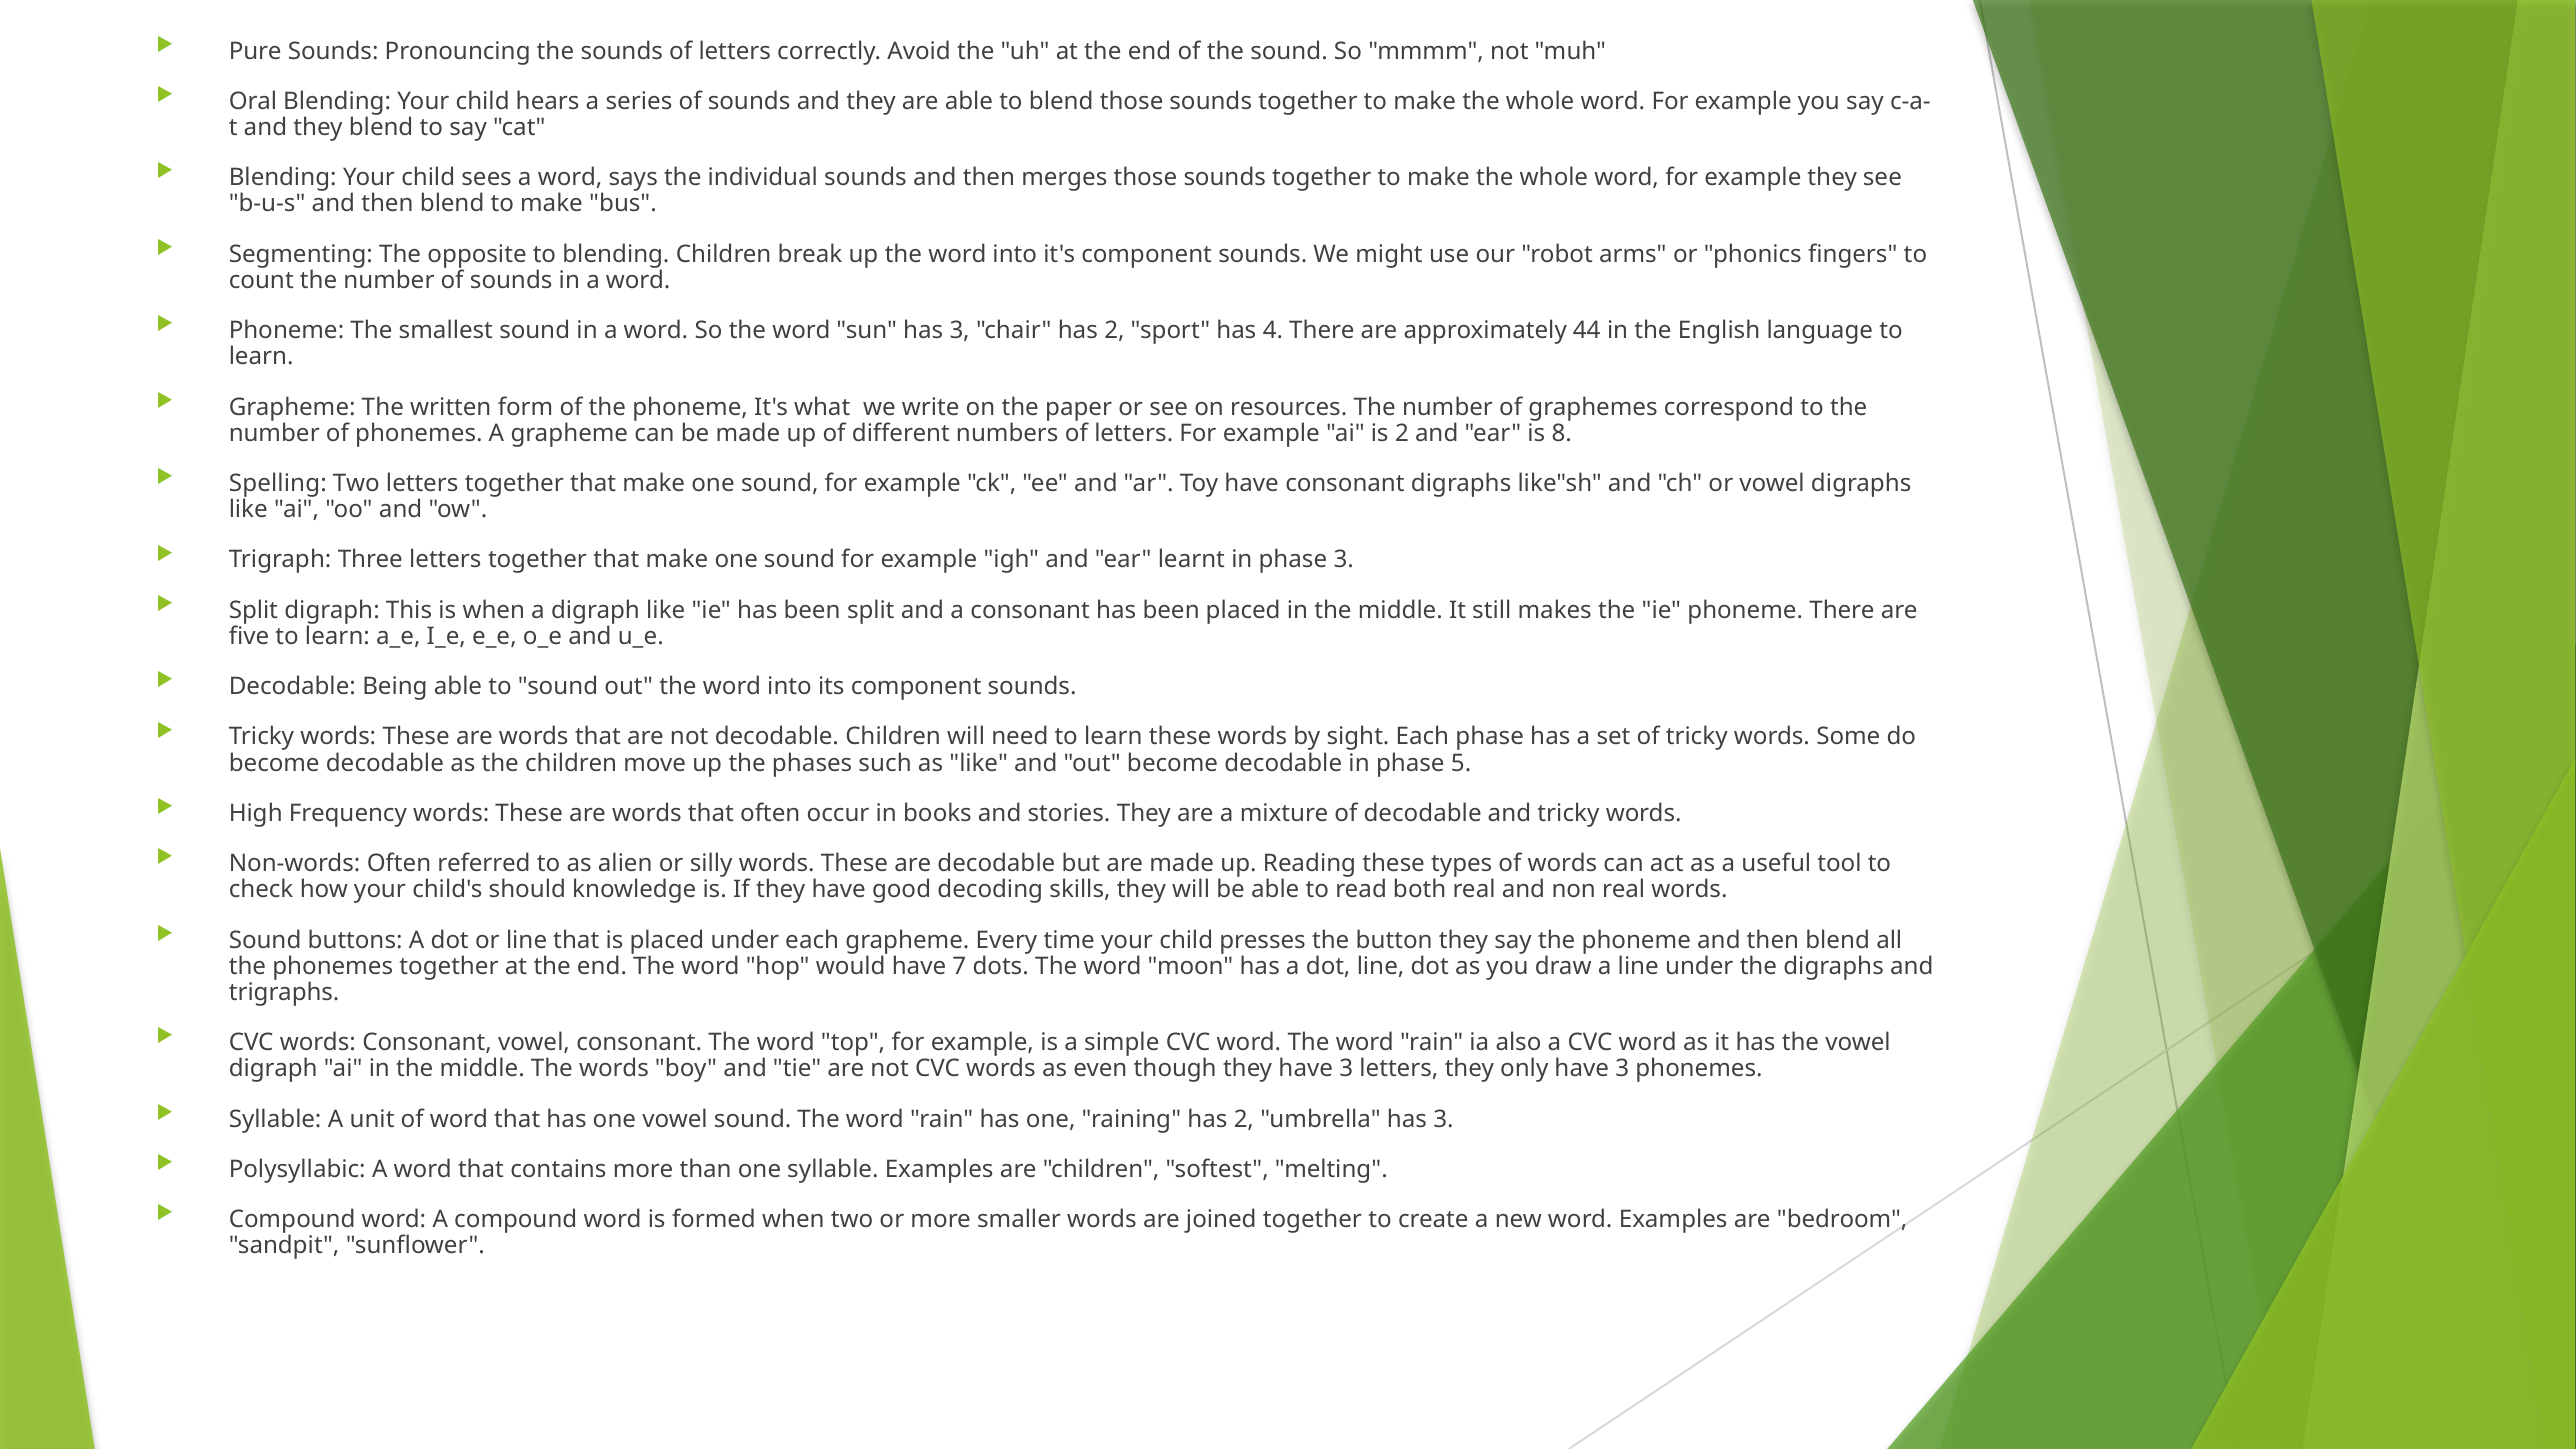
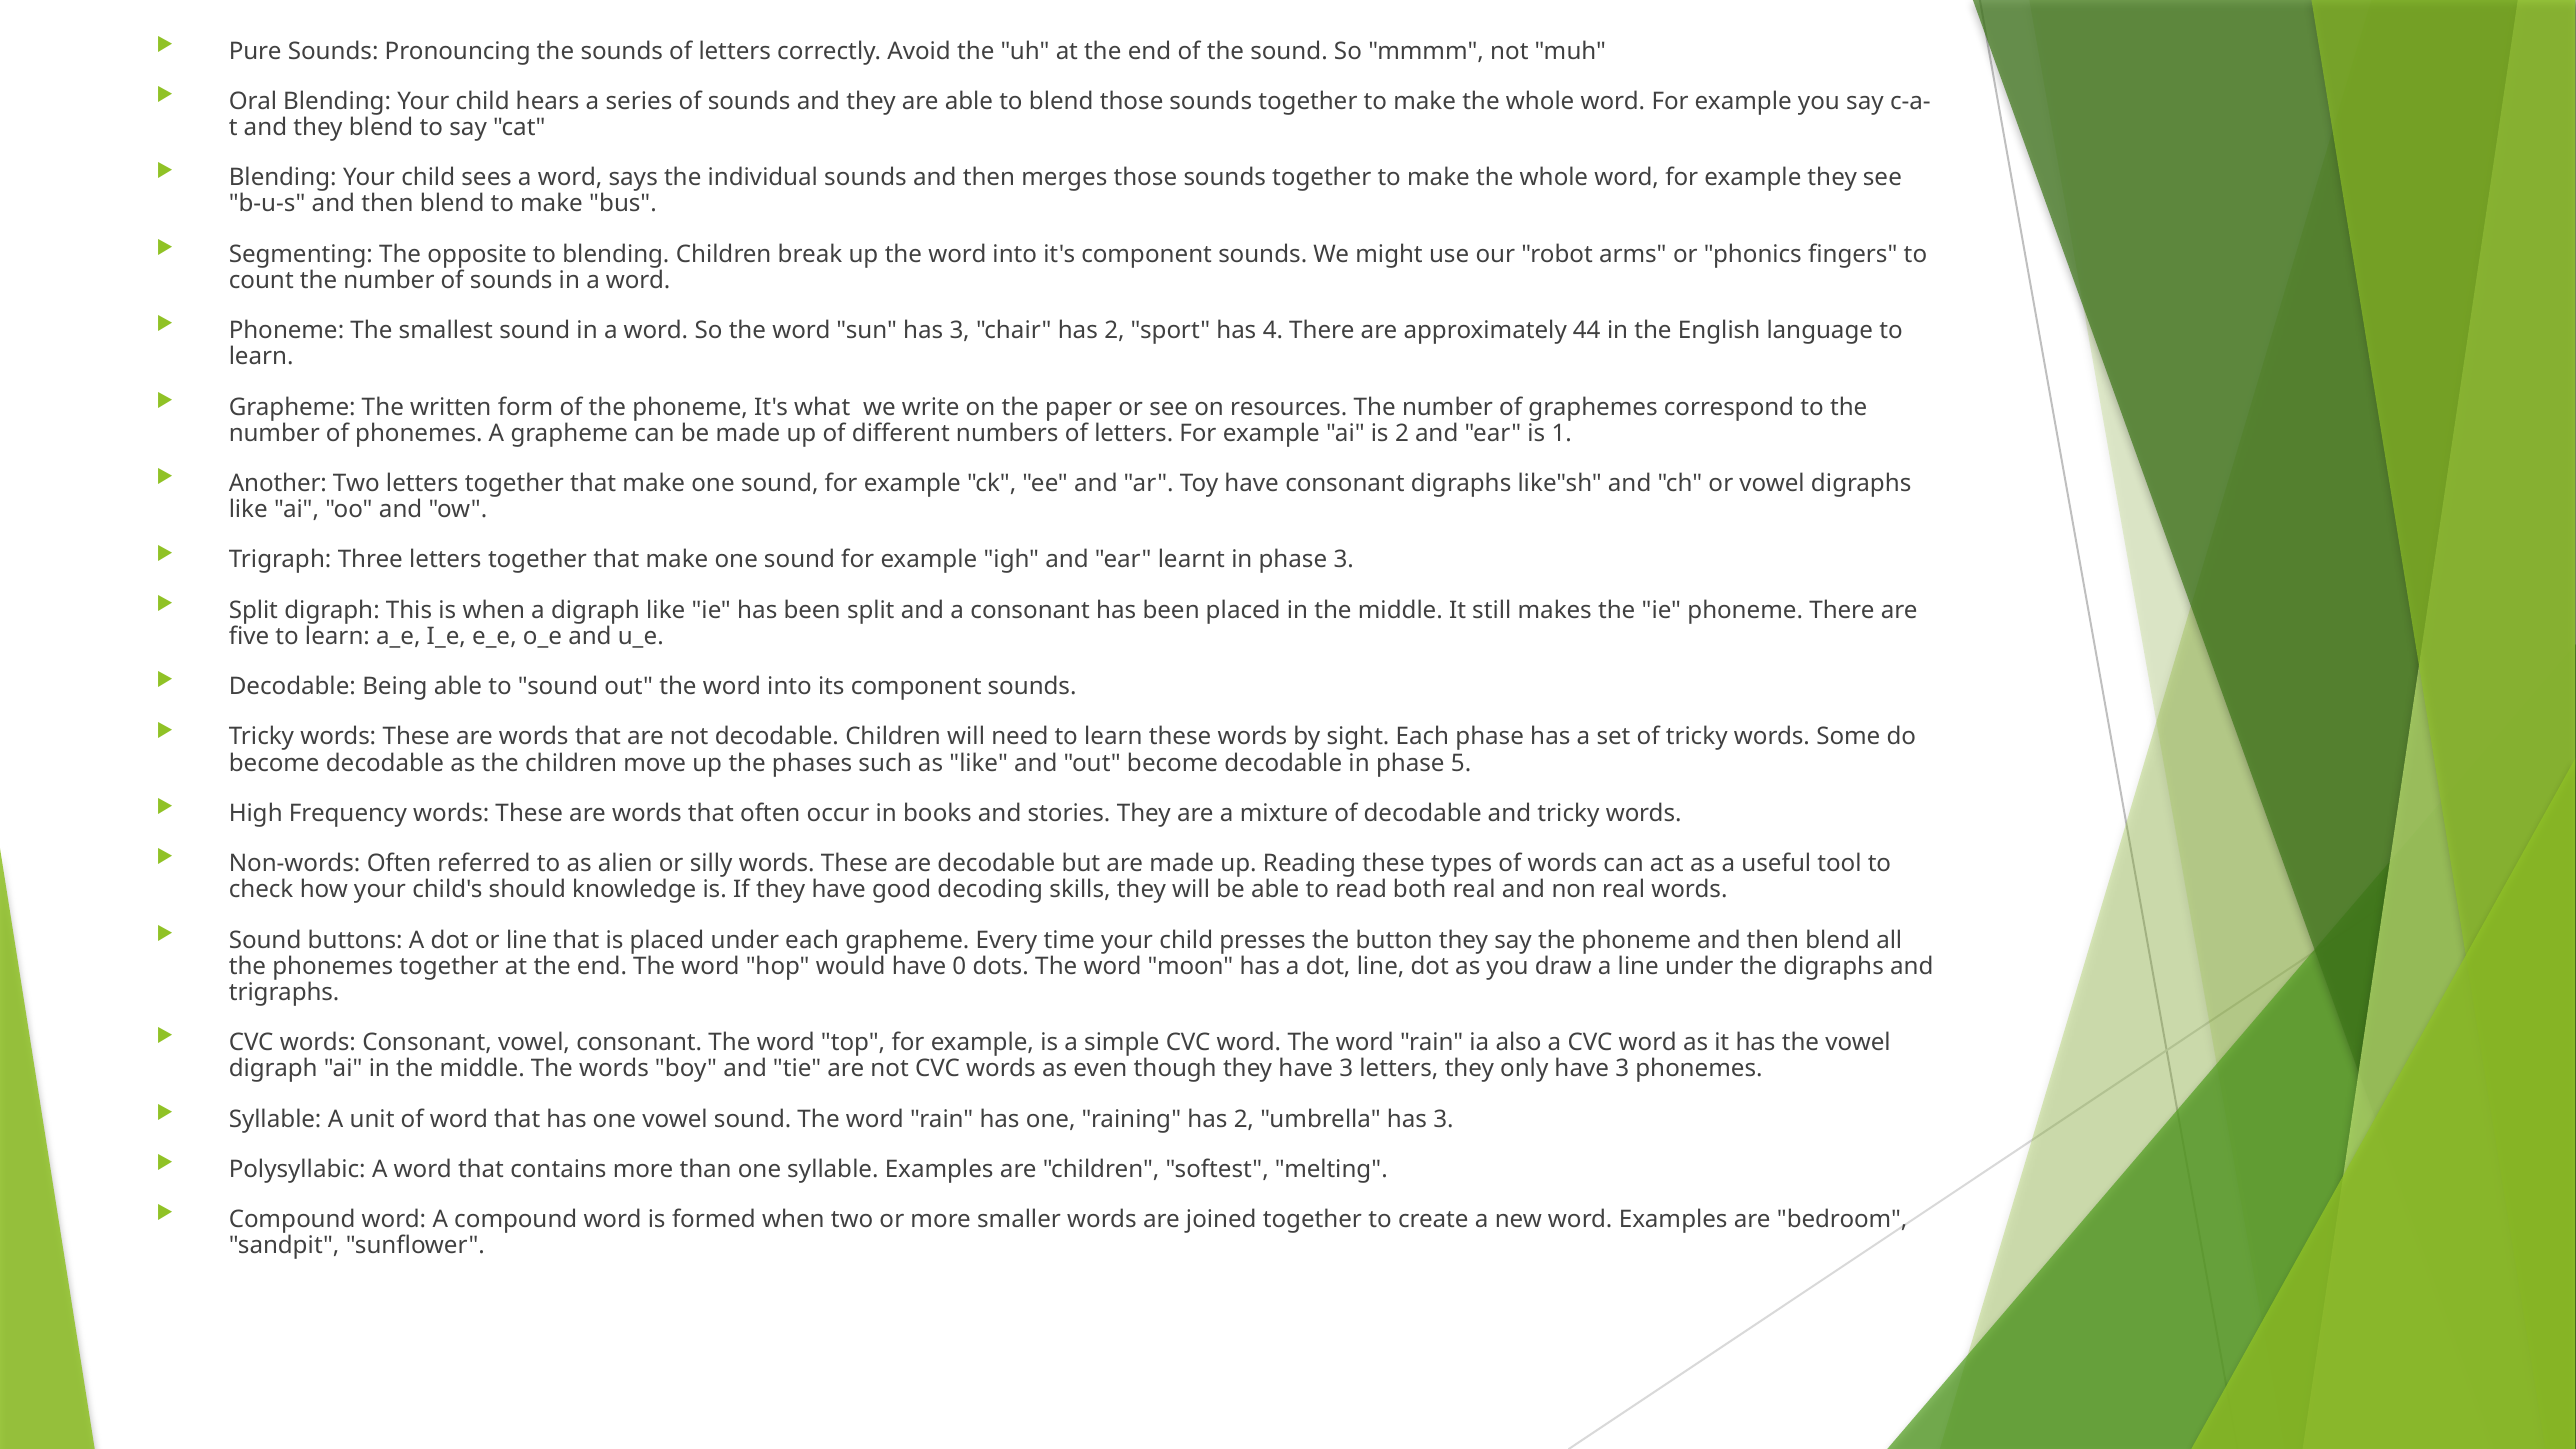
8: 8 -> 1 (1562, 433)
Spelling: Spelling -> Another (278, 484)
7: 7 -> 0 (959, 966)
